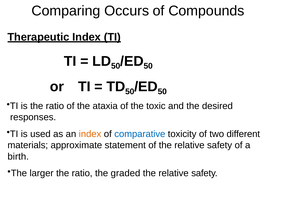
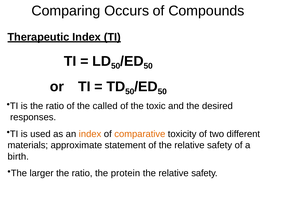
ataxia: ataxia -> called (105, 106)
comparative colour: blue -> orange (140, 134)
graded: graded -> protein (125, 173)
